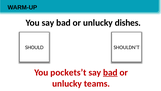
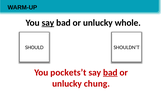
say underline: none -> present (48, 23)
dishes: dishes -> whole (128, 23)
teams: teams -> chung (97, 83)
